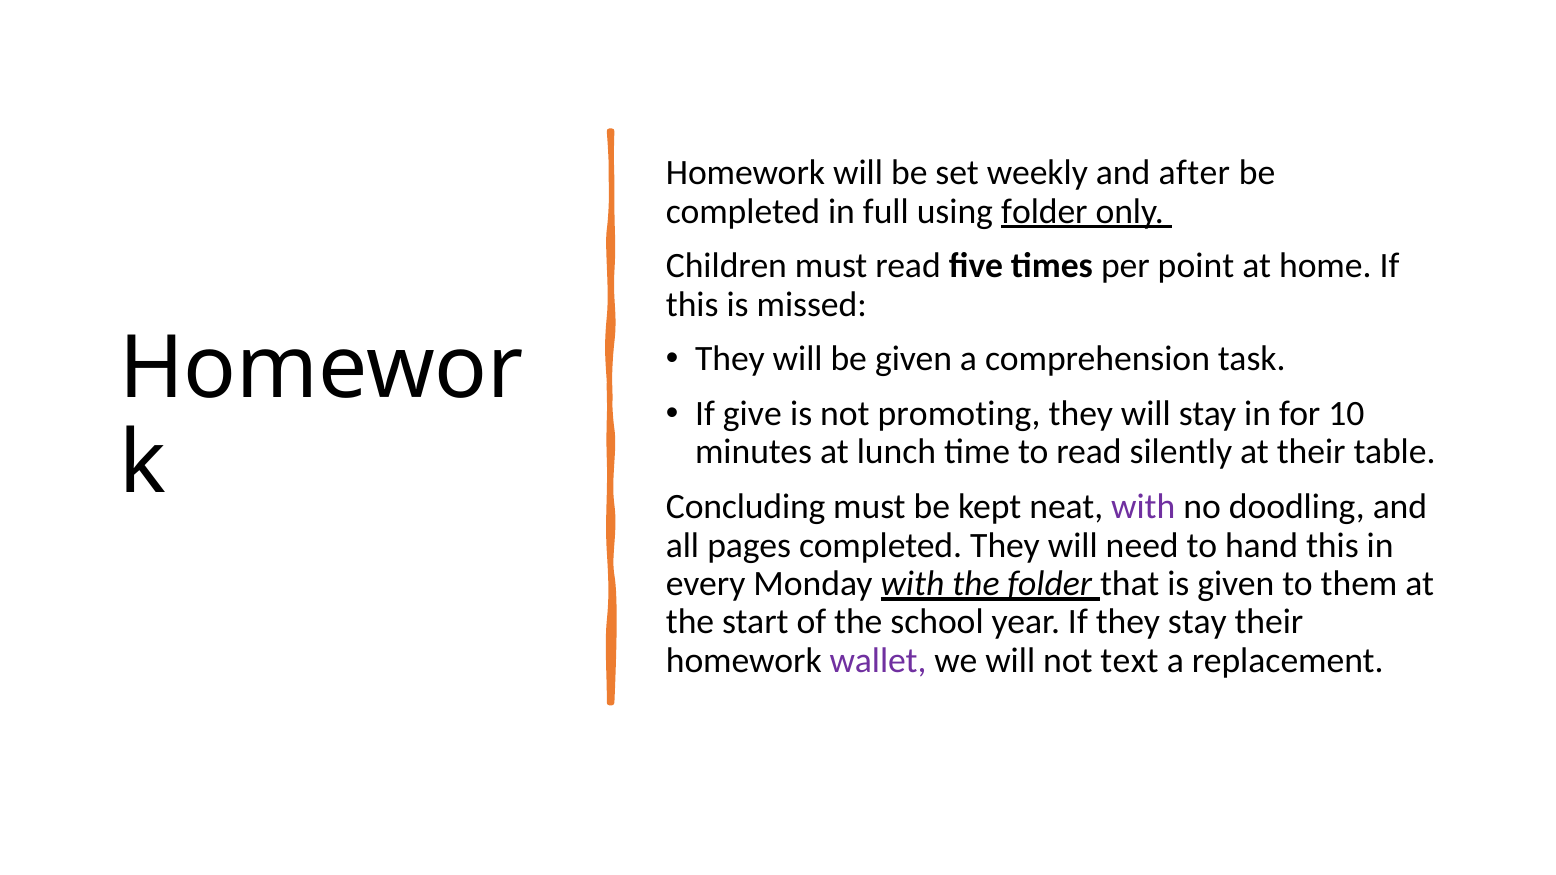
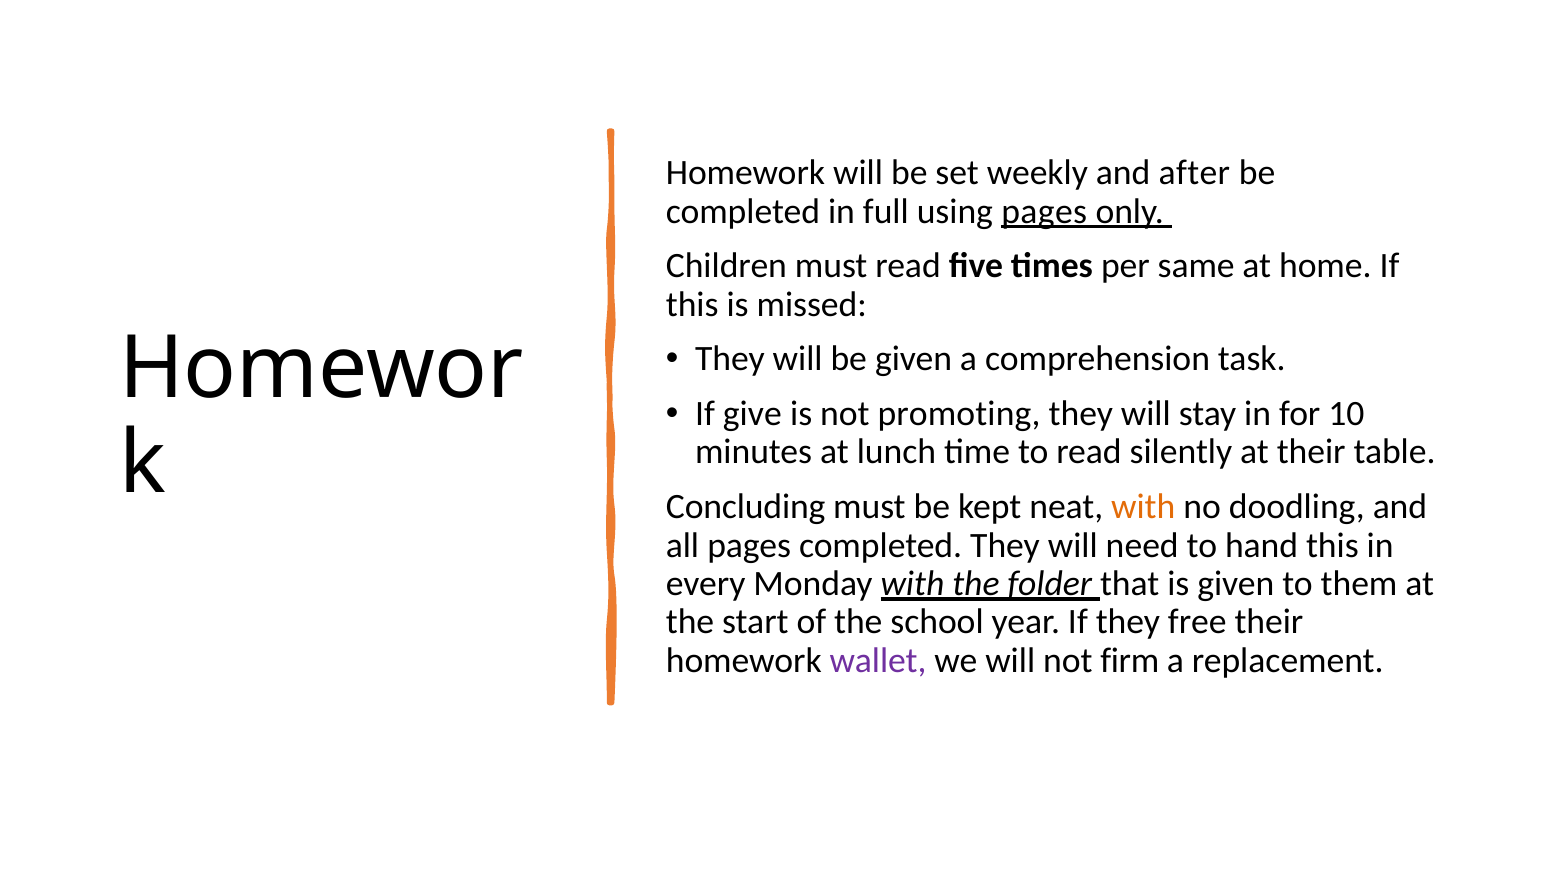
using folder: folder -> pages (1044, 211)
point: point -> same (1196, 266)
with colour: purple -> orange (1143, 507)
they stay: stay -> free (1197, 622)
text: text -> firm (1130, 661)
